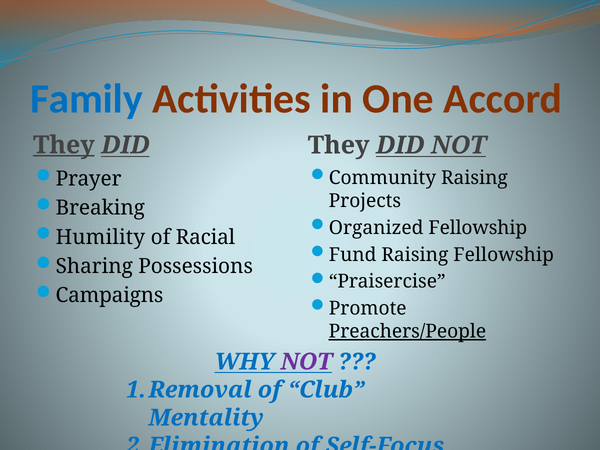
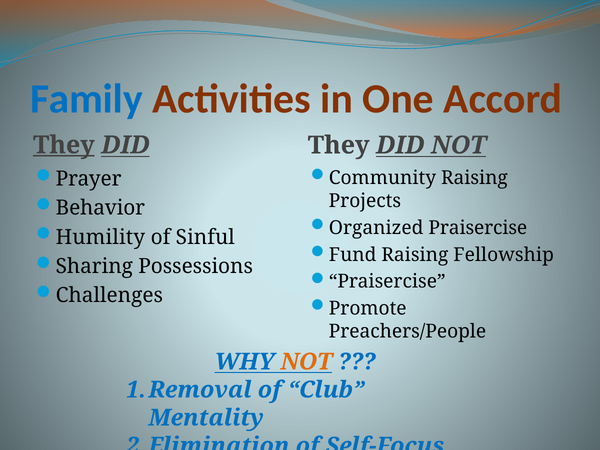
Breaking: Breaking -> Behavior (100, 208)
Organized Fellowship: Fellowship -> Praisercise (478, 228)
Racial: Racial -> Sinful (205, 237)
Campaigns: Campaigns -> Challenges (109, 295)
Preachers/People underline: present -> none (407, 332)
NOT colour: purple -> orange (306, 362)
